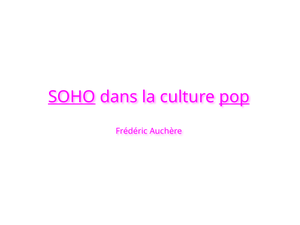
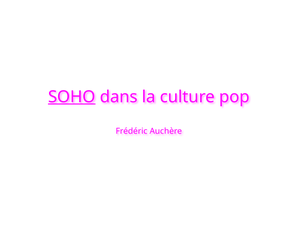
pop underline: present -> none (234, 97)
